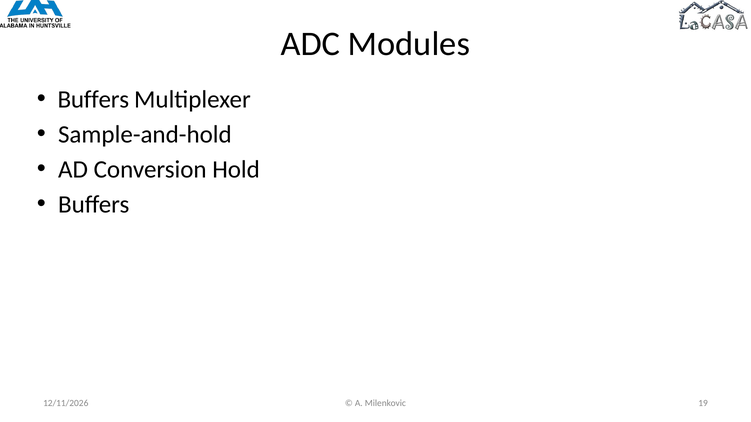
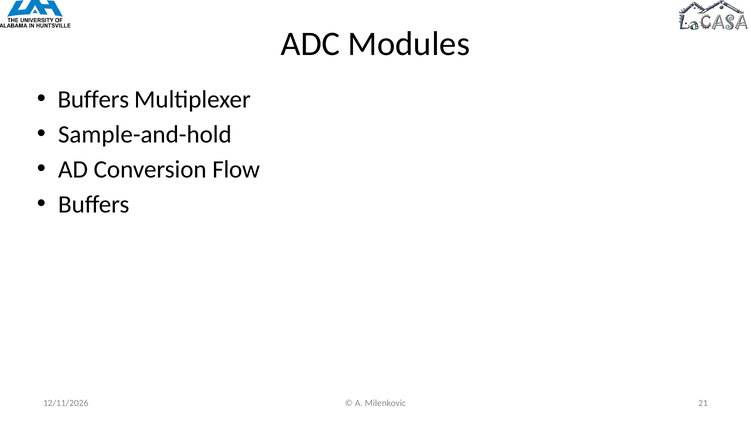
Hold: Hold -> Flow (236, 169)
19: 19 -> 21 (703, 403)
